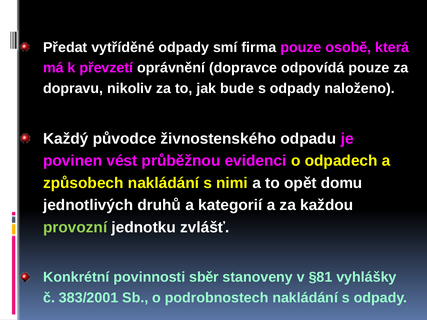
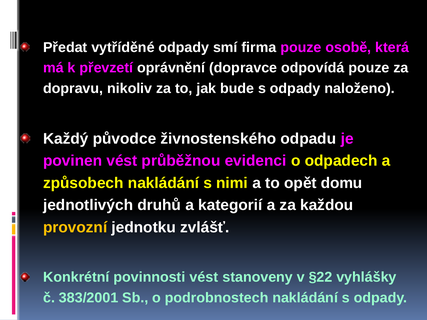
provozní colour: light green -> yellow (75, 228)
povinnosti sběr: sběr -> vést (204, 277)
§81: §81 -> §22 (321, 277)
